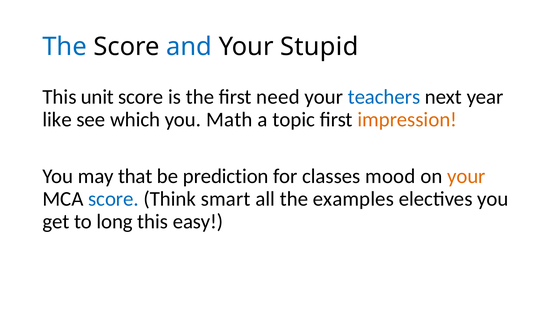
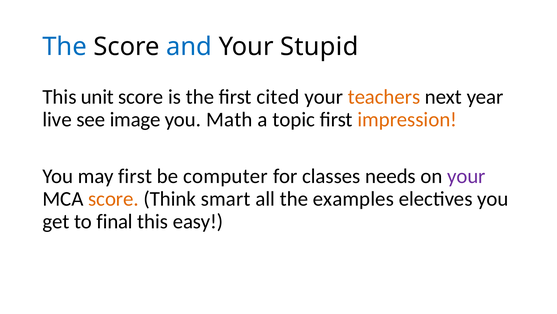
need: need -> cited (278, 97)
teachers colour: blue -> orange (384, 97)
like: like -> live (57, 119)
which: which -> image (135, 119)
may that: that -> first (135, 176)
prediction: prediction -> computer (226, 176)
mood: mood -> needs (390, 176)
your colour: orange -> purple (466, 176)
score colour: blue -> orange (113, 198)
long: long -> final (115, 221)
